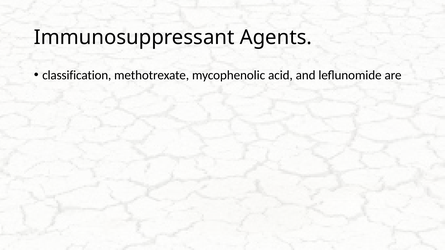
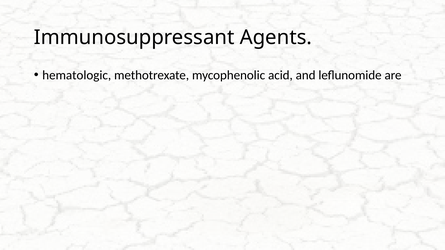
classification: classification -> hematologic (77, 75)
